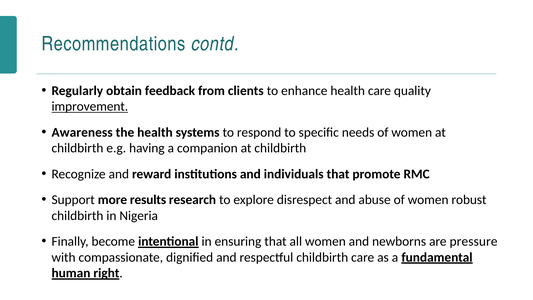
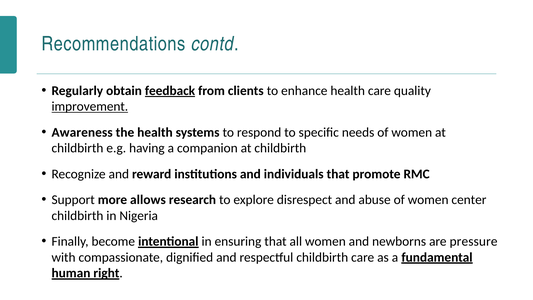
feedback underline: none -> present (170, 91)
results: results -> allows (148, 200)
robust: robust -> center (469, 200)
